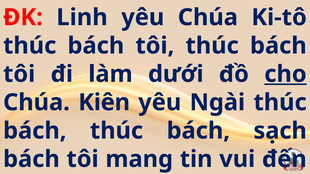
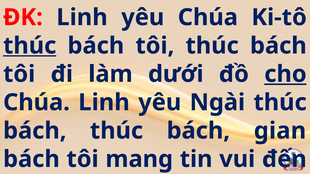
thúc underline: none -> present (30, 46)
Chúa Kiên: Kiên -> Linh (104, 103)
sạch: sạch -> gian (280, 131)
